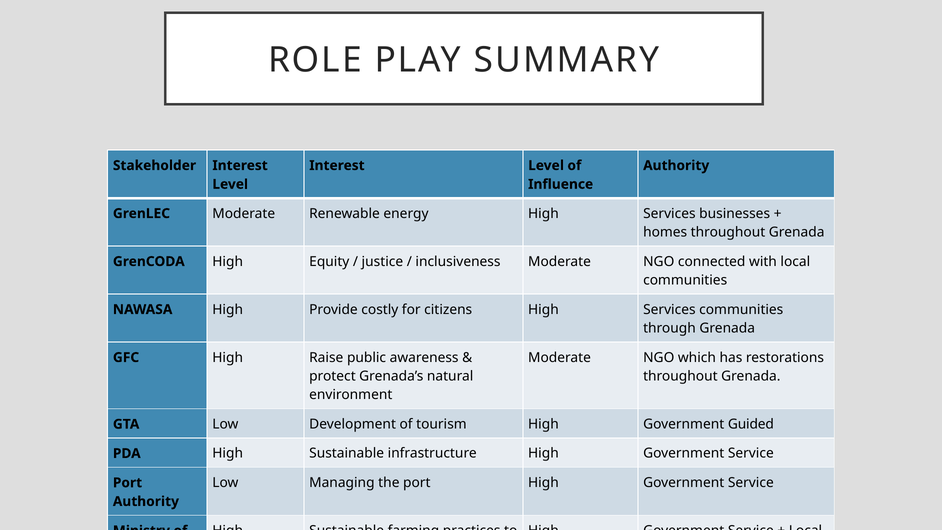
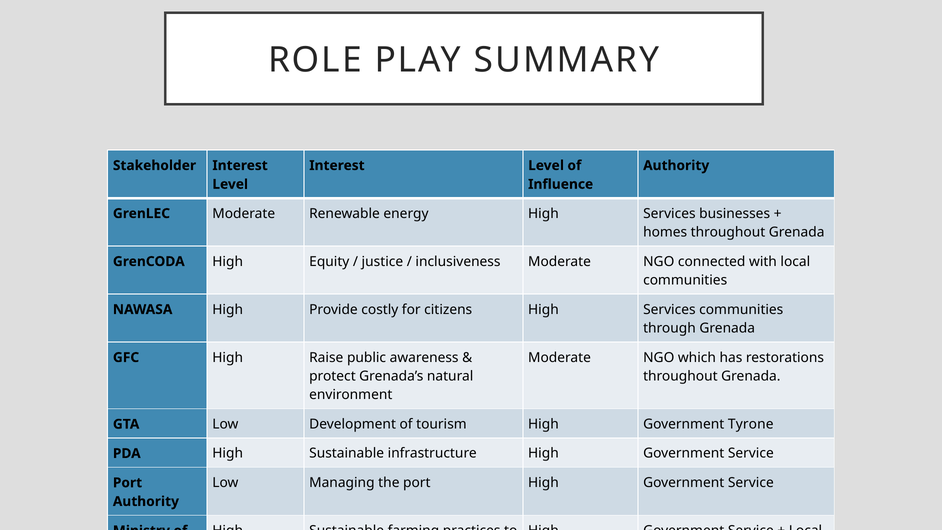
Guided: Guided -> Tyrone (751, 424)
